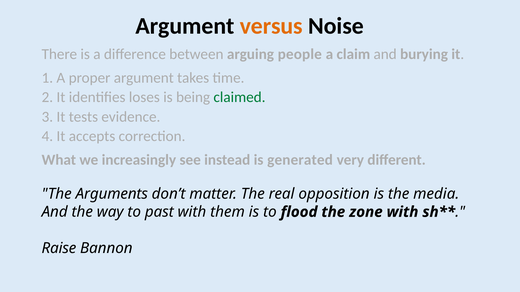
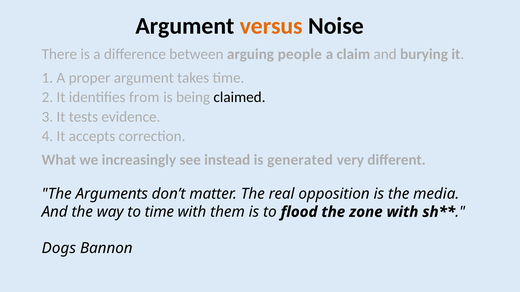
loses: loses -> from (144, 97)
claimed colour: green -> black (240, 97)
to past: past -> time (159, 212)
Raise: Raise -> Dogs (59, 249)
